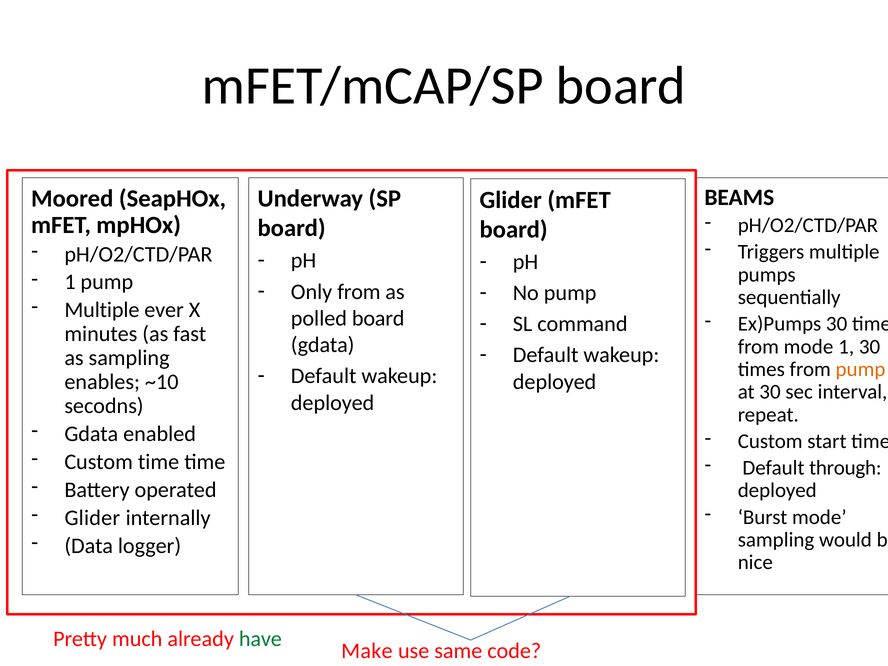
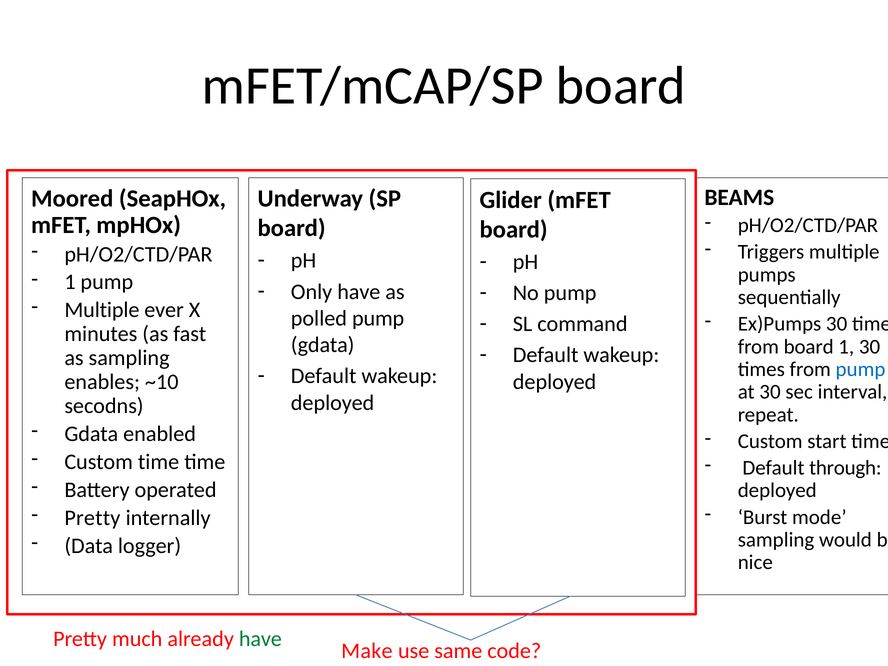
Only from: from -> have (359, 292)
polled board: board -> pump (378, 318)
from mode: mode -> board (809, 347)
pump colour: orange -> blue (860, 369)
Glider: Glider -> Pretty (92, 518)
